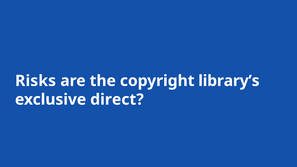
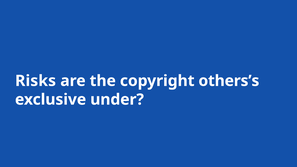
library’s: library’s -> others’s (229, 81)
direct: direct -> under (117, 100)
